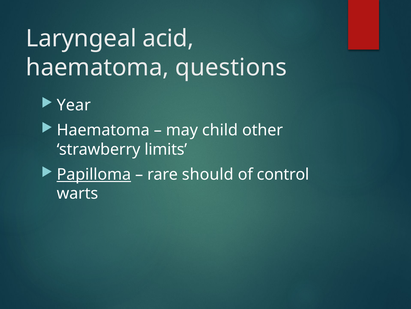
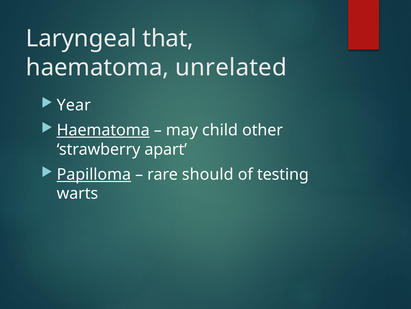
acid: acid -> that (168, 38)
questions: questions -> unrelated (231, 67)
Haematoma underline: none -> present (103, 130)
limits: limits -> apart (166, 149)
control: control -> testing (283, 174)
